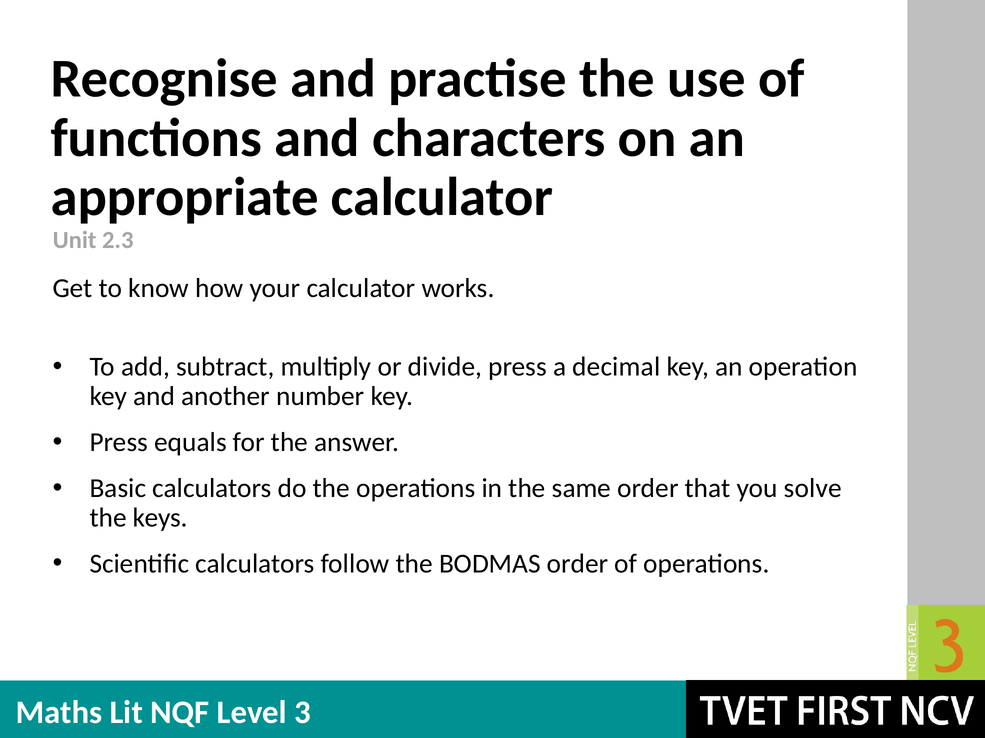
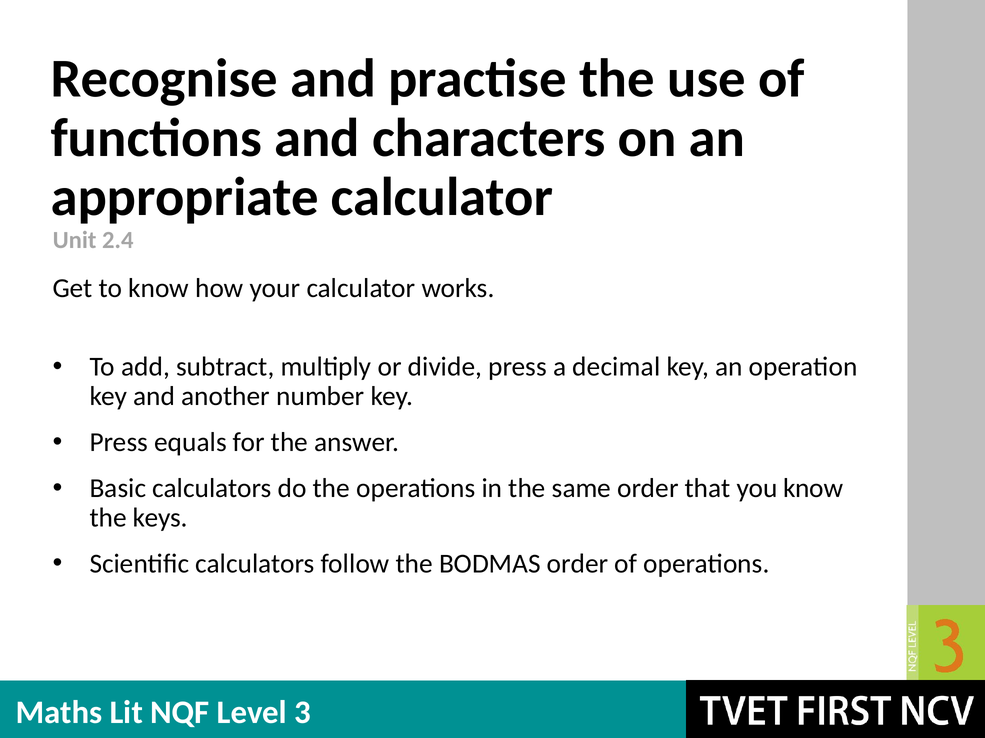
2.3: 2.3 -> 2.4 (118, 241)
you solve: solve -> know (813, 489)
